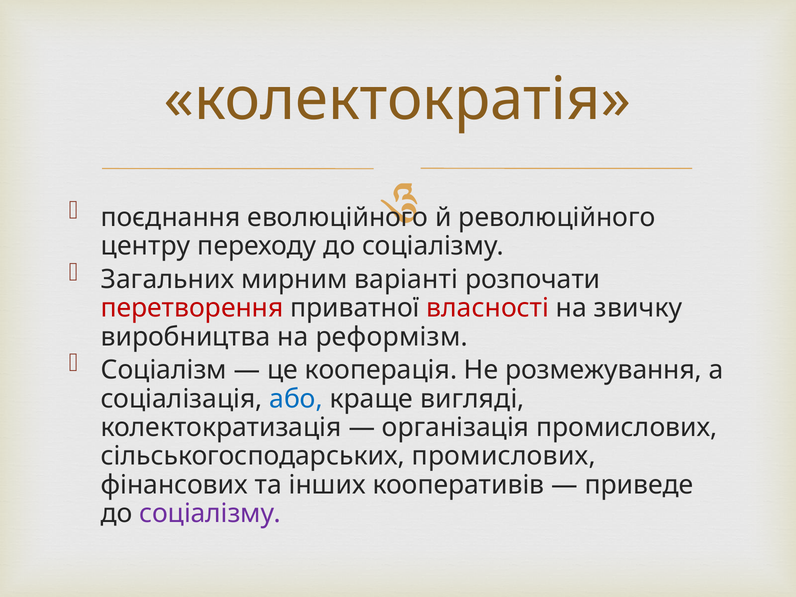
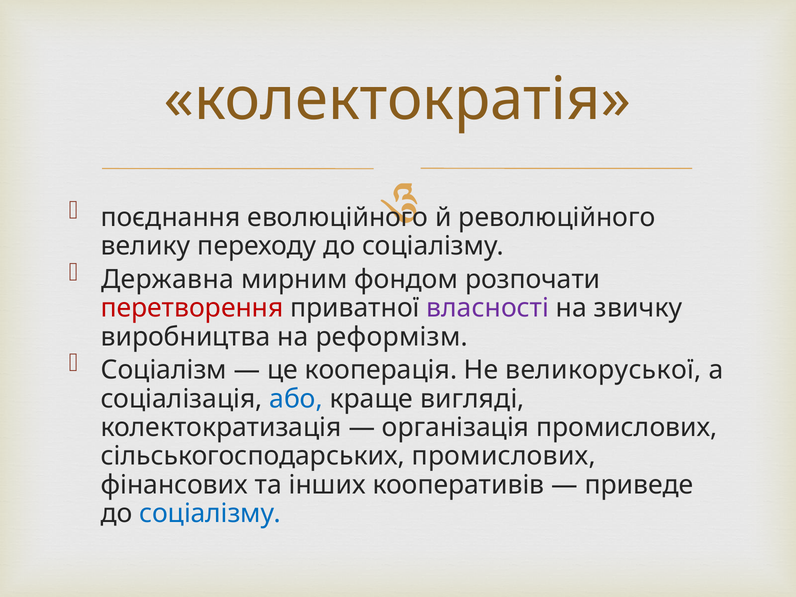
центру: центру -> велику (146, 246)
Загальних: Загальних -> Державна (167, 280)
варіанті: варіанті -> фондом (406, 280)
власності colour: red -> purple (488, 308)
розмежування: розмежування -> великоруської (603, 370)
соціалізму colour: purple -> blue (210, 513)
